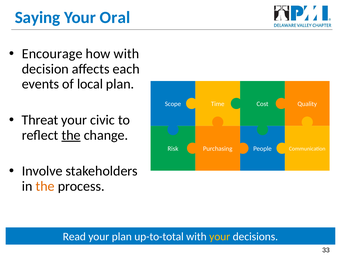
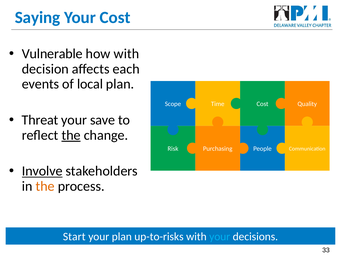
Your Oral: Oral -> Cost (115, 17)
Encourage: Encourage -> Vulnerable (52, 54)
civic: civic -> save (103, 120)
Involve underline: none -> present (42, 171)
Read: Read -> Start (74, 236)
up-to-total: up-to-total -> up-to-risks (159, 236)
your colour: yellow -> light blue (220, 236)
